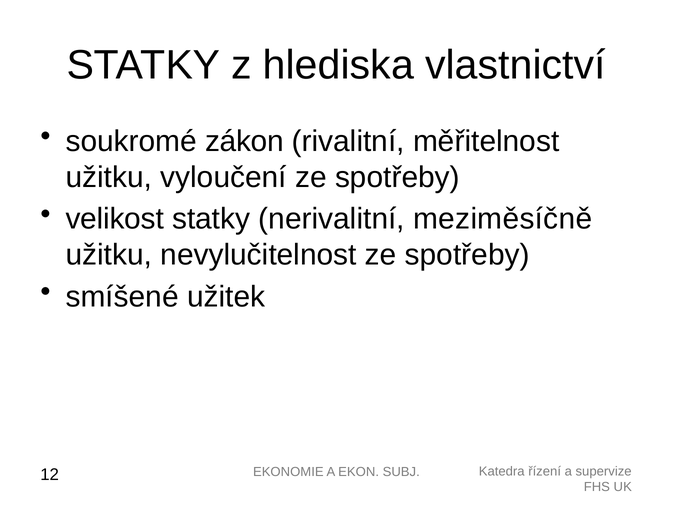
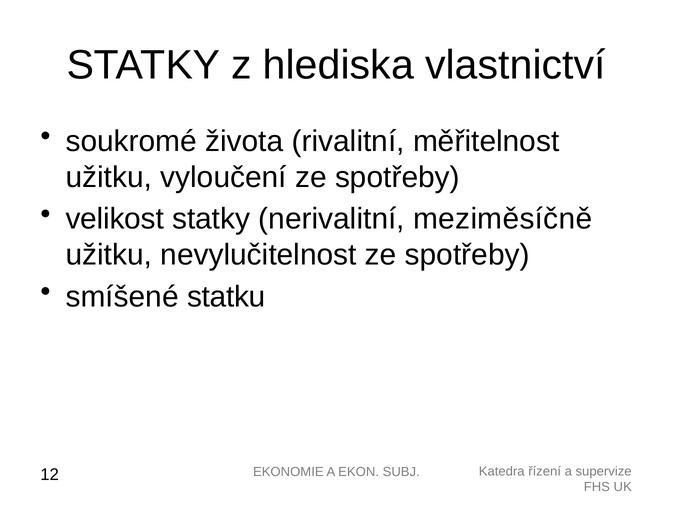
zákon: zákon -> života (244, 141)
užitek: užitek -> statku (226, 297)
